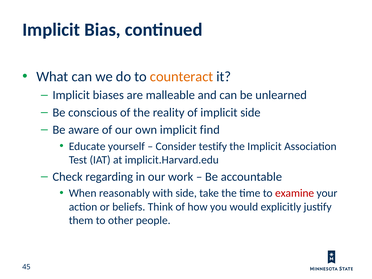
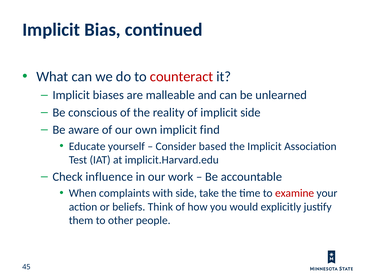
counteract colour: orange -> red (182, 77)
testify: testify -> based (213, 146)
regarding: regarding -> influence (109, 177)
reasonably: reasonably -> complaints (124, 193)
